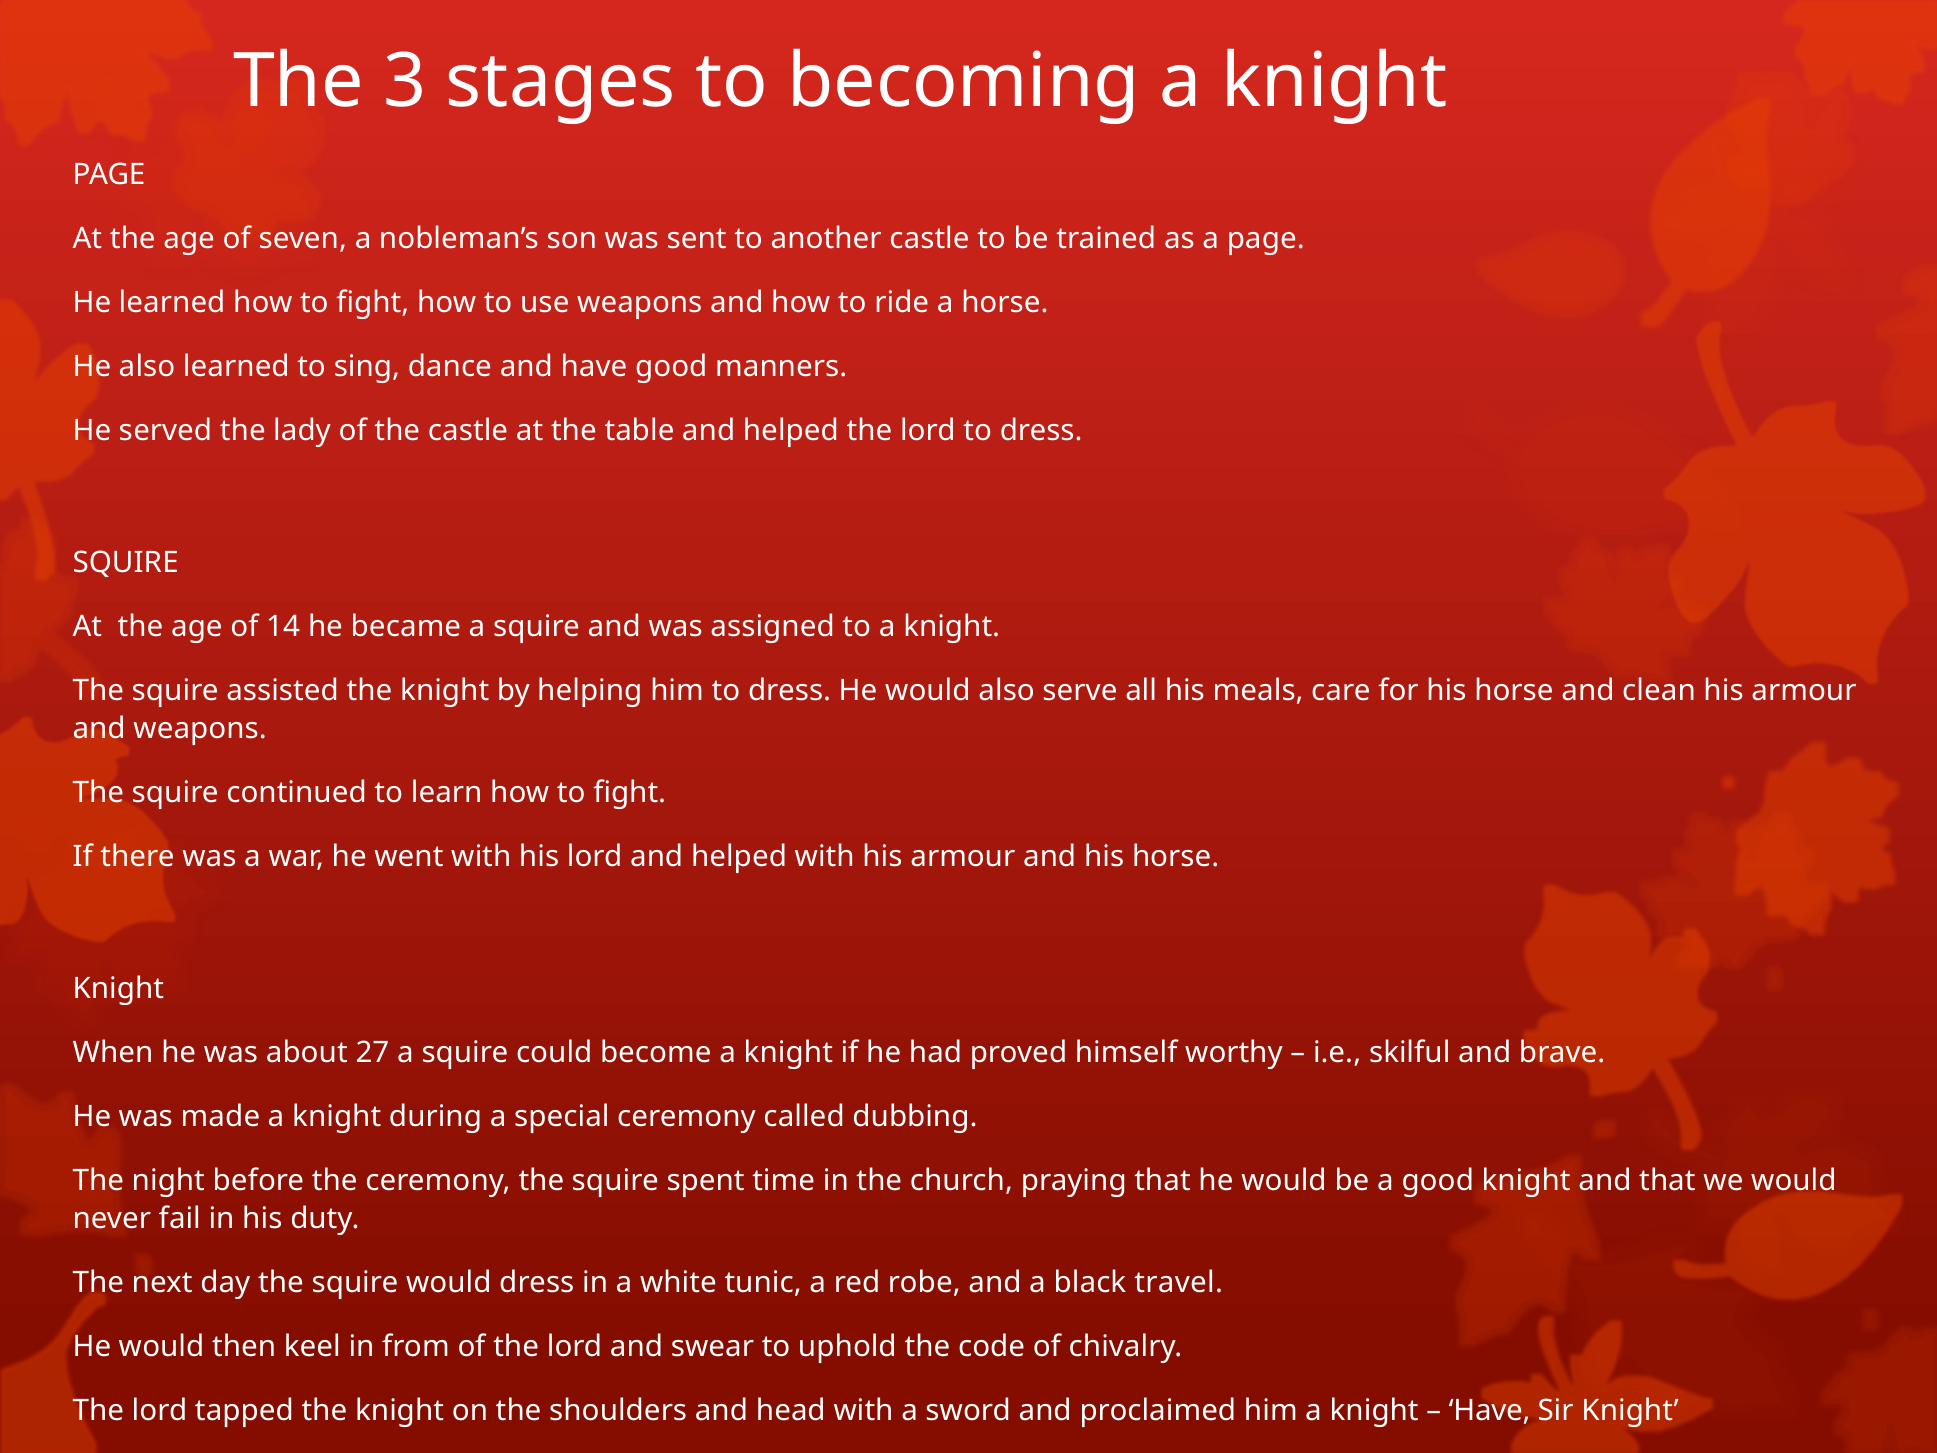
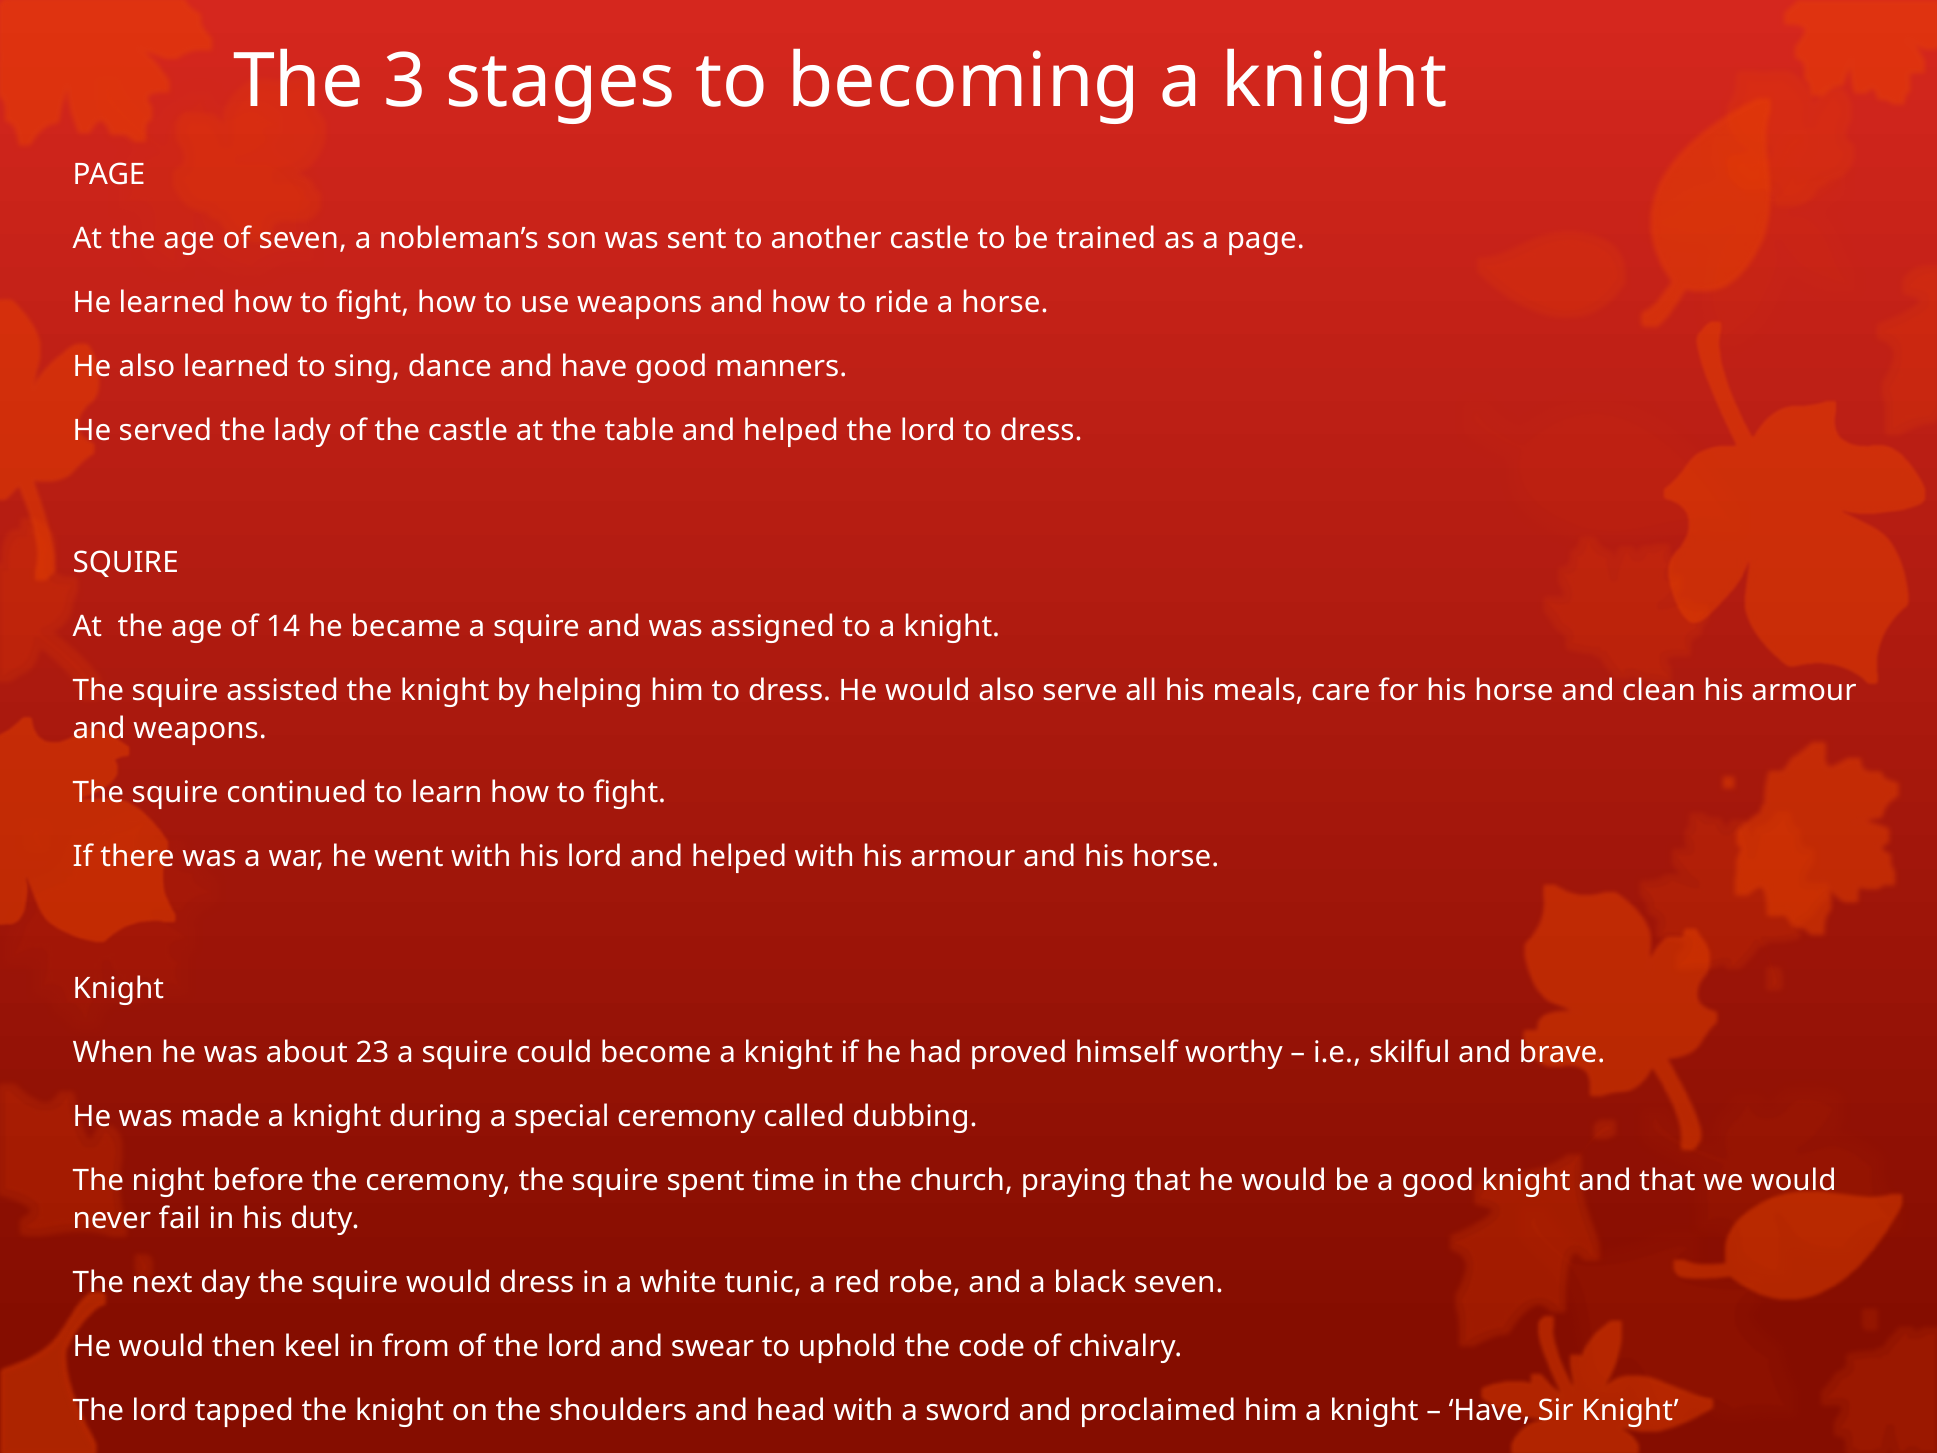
27: 27 -> 23 (372, 1052)
black travel: travel -> seven (1179, 1282)
